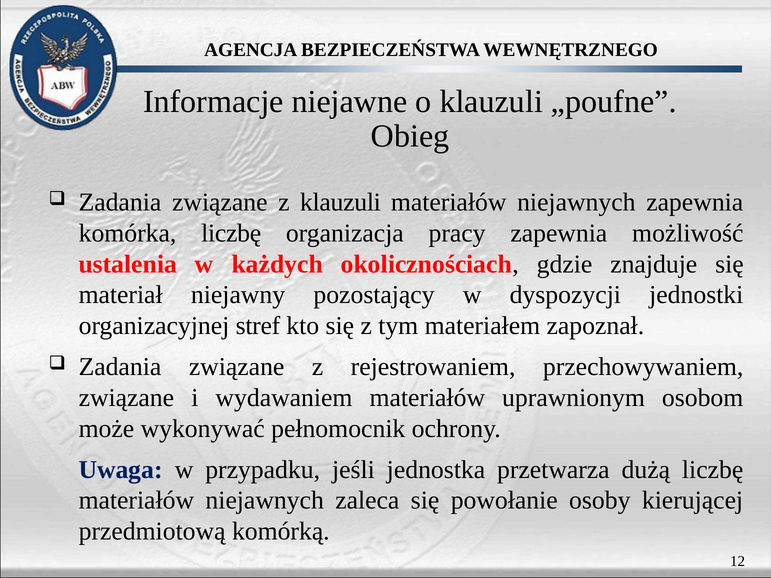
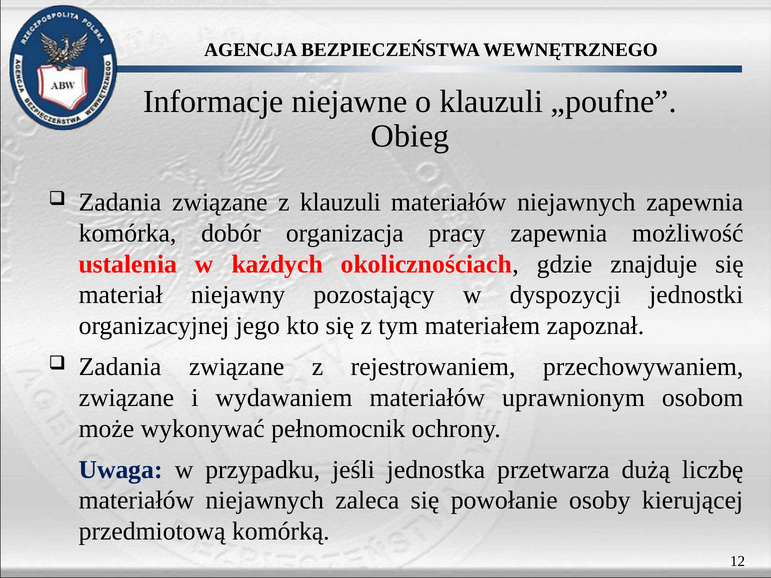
komórka liczbę: liczbę -> dobór (231, 233)
stref: stref -> jego (258, 326)
